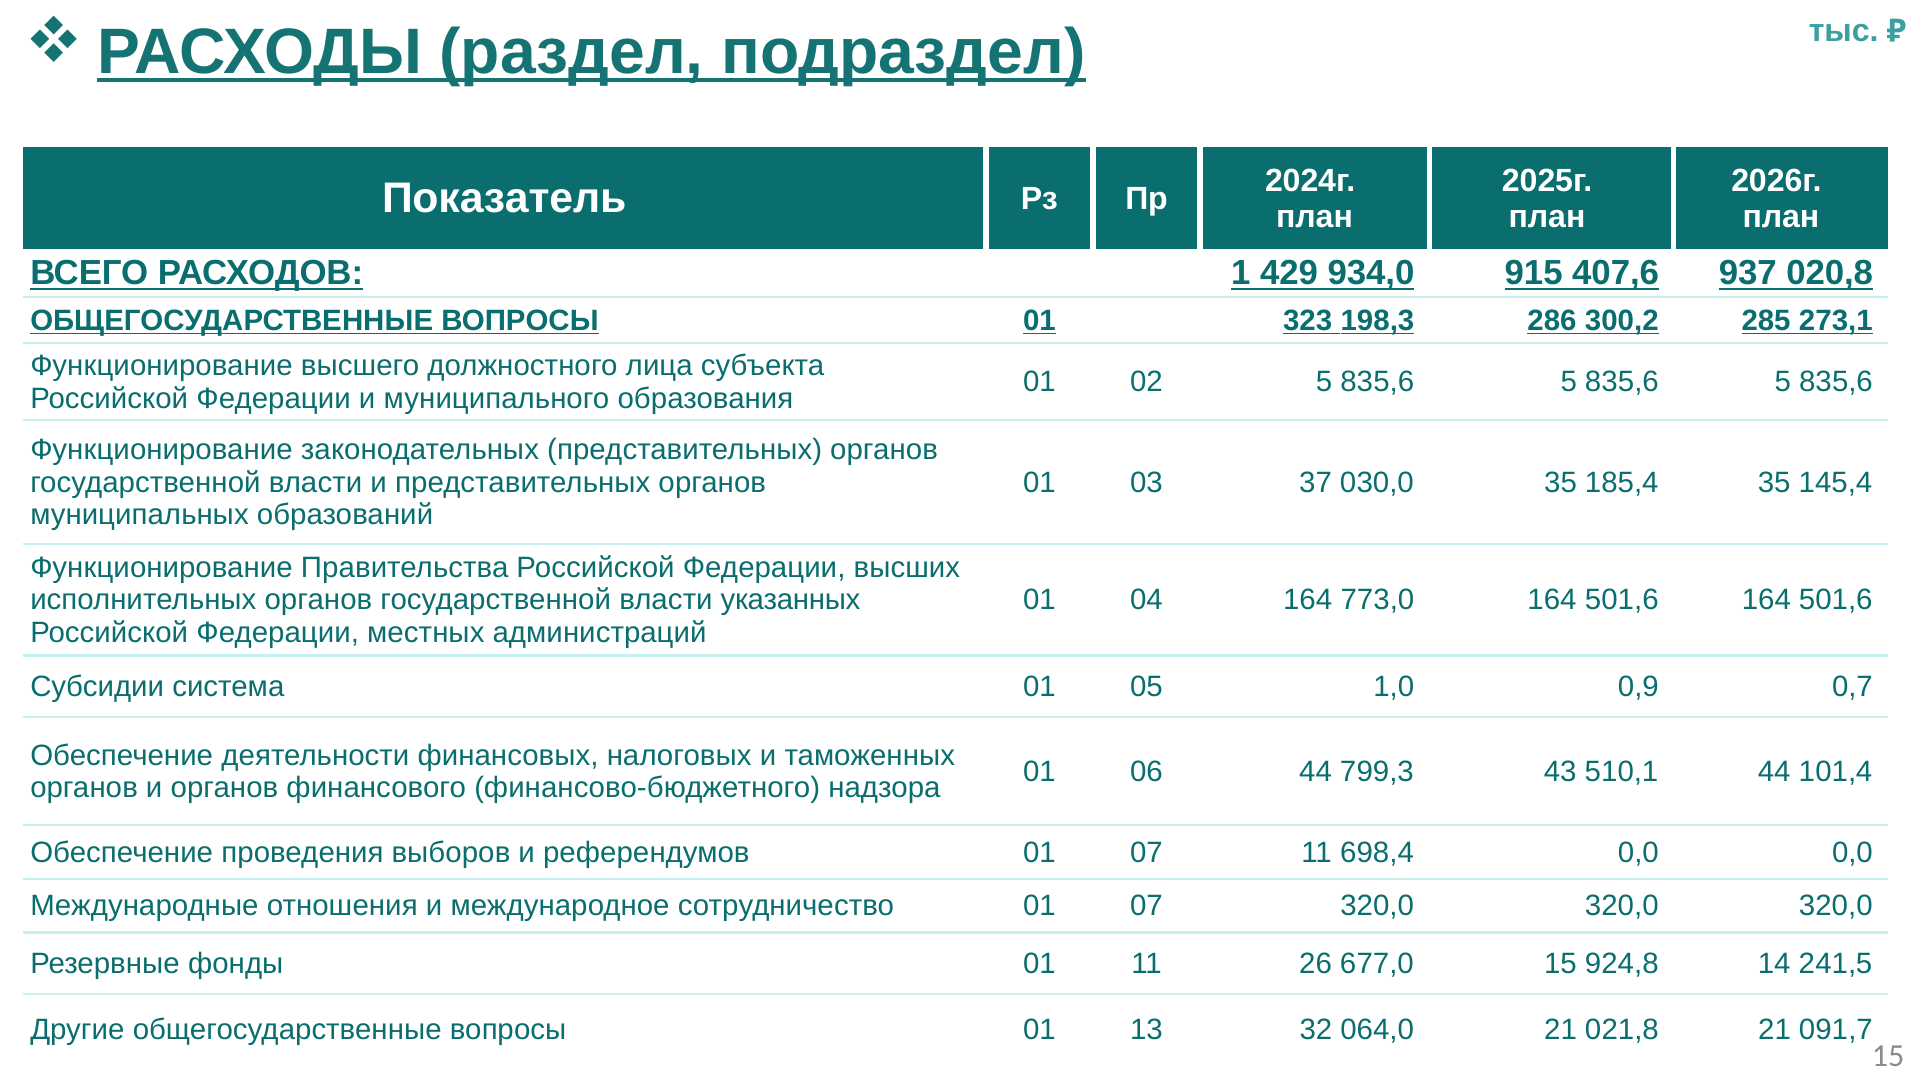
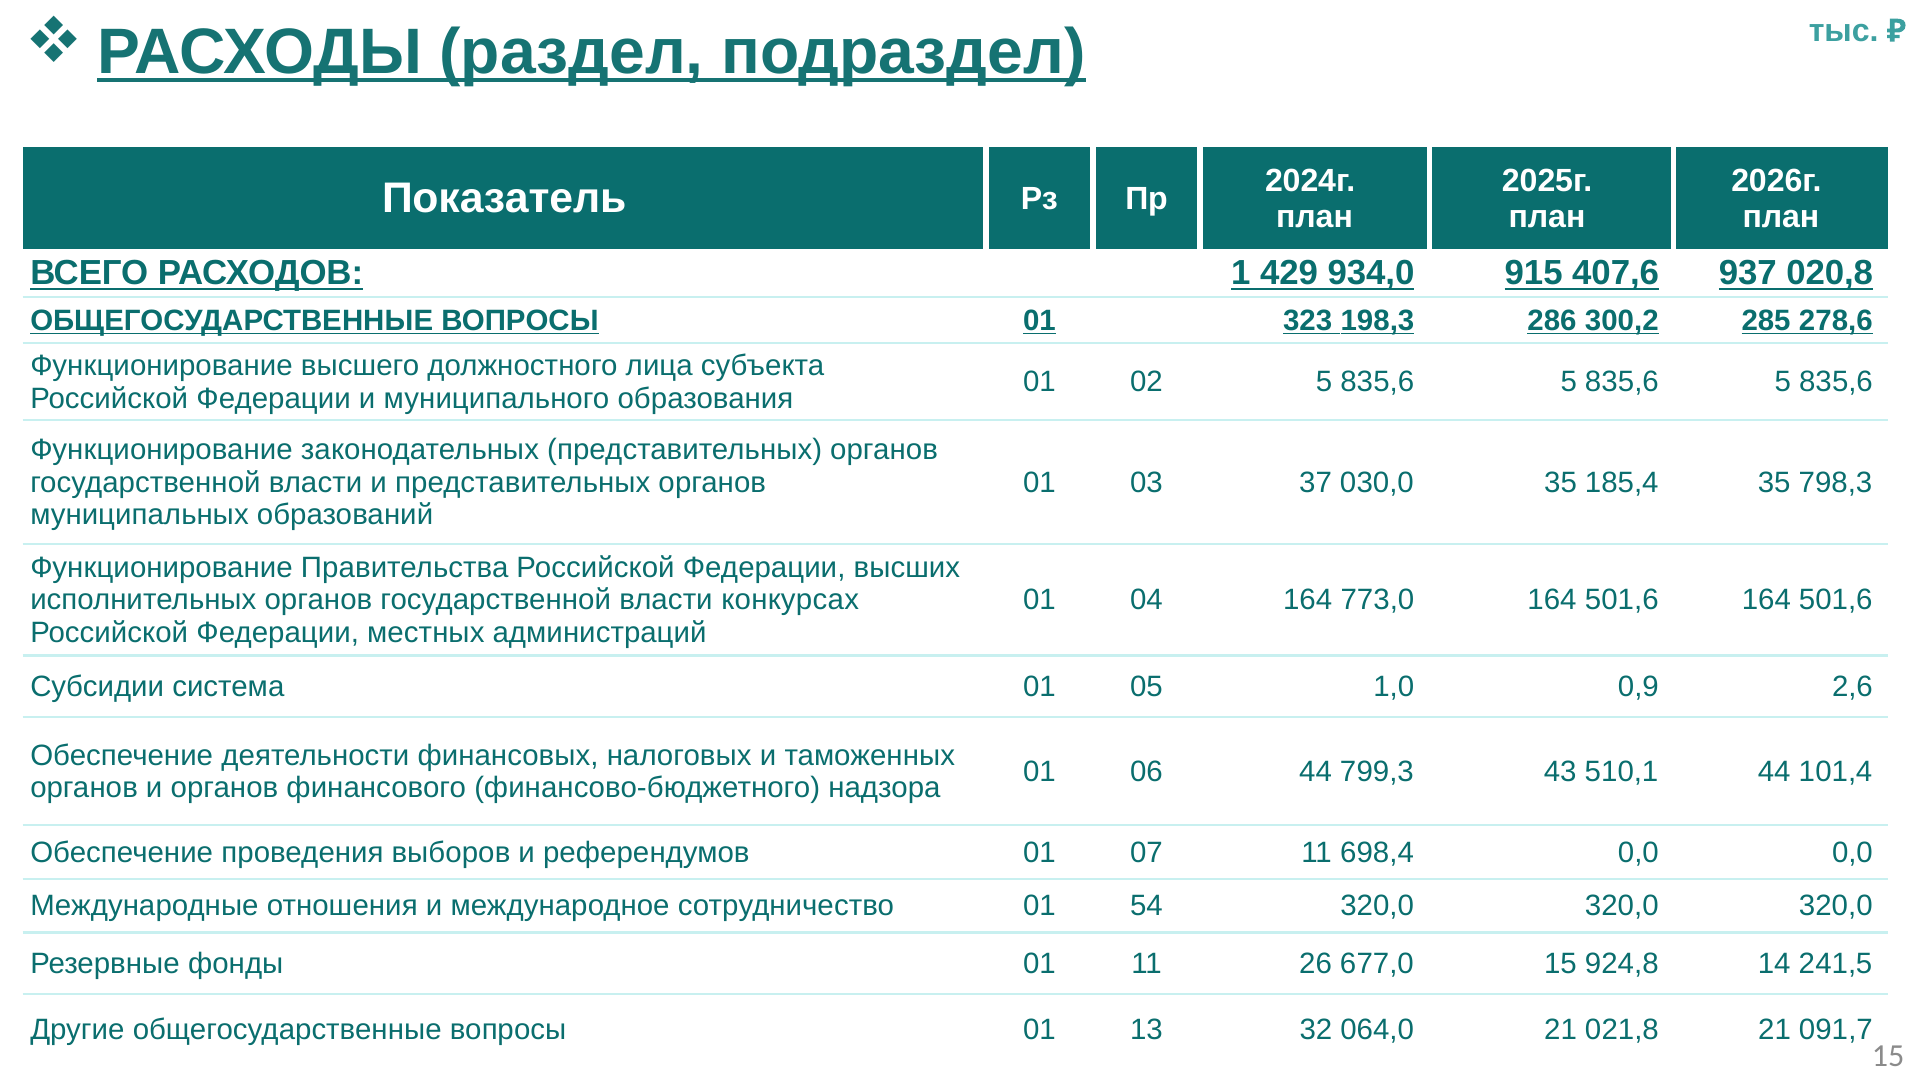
273,1: 273,1 -> 278,6 (1836, 321)
145,4: 145,4 -> 798,3 (1835, 483)
указанных: указанных -> конкурсах (790, 600)
0,7: 0,7 -> 2,6 (1852, 687)
сотрудничество 01 07: 07 -> 54 (1146, 907)
